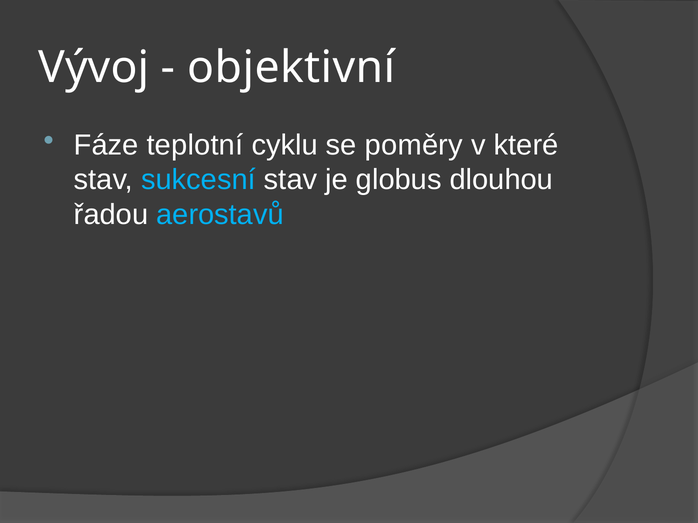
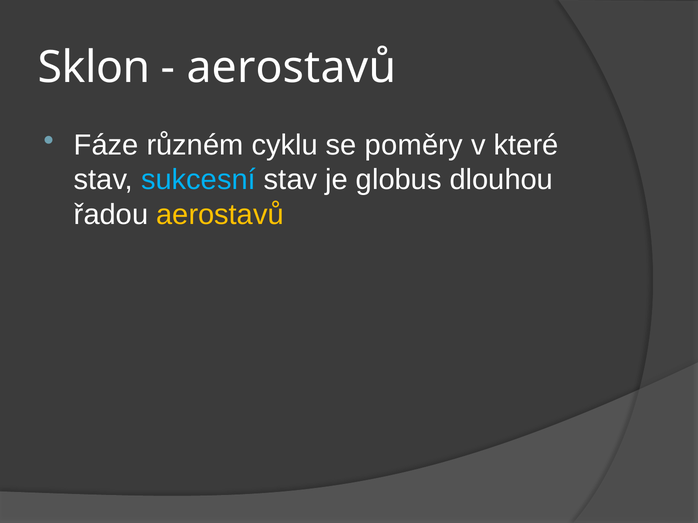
Vývoj: Vývoj -> Sklon (94, 68)
objektivní: objektivní -> aerostavů (292, 68)
teplotní: teplotní -> různém (195, 145)
aerostavů colour: light blue -> yellow (220, 215)
